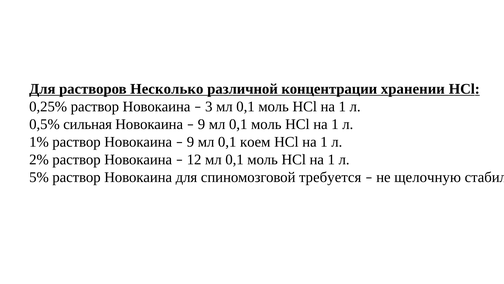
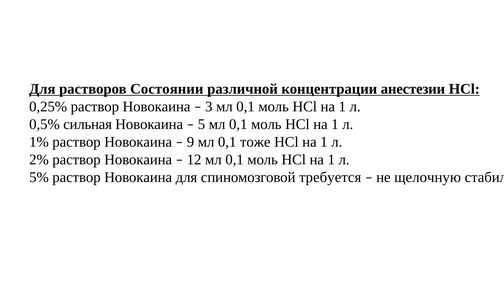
Несколько: Несколько -> Состоянии (167, 89)
хранении: хранении -> анестезии (413, 89)
9: 9 -> 5 (201, 124)
коем: коем -> тоже (255, 142)
